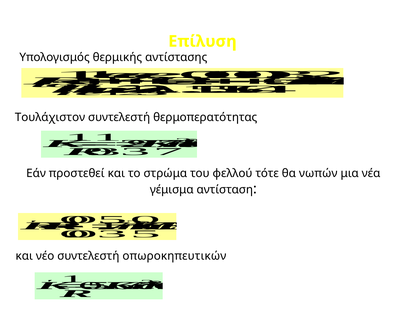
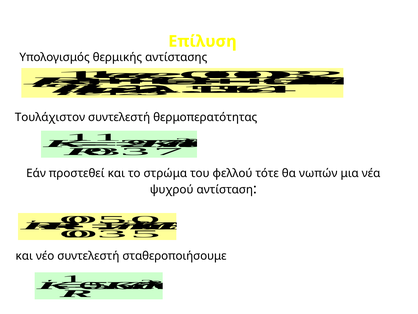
γέμισμα: γέμισμα -> ψυχρού (172, 189)
οπωροκηπευτικών: οπωροκηπευτικών -> σταθεροποιήσουμε (174, 255)
